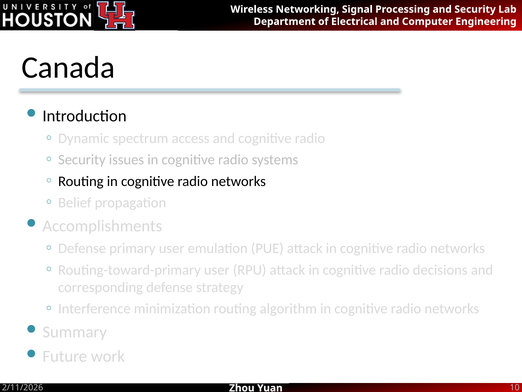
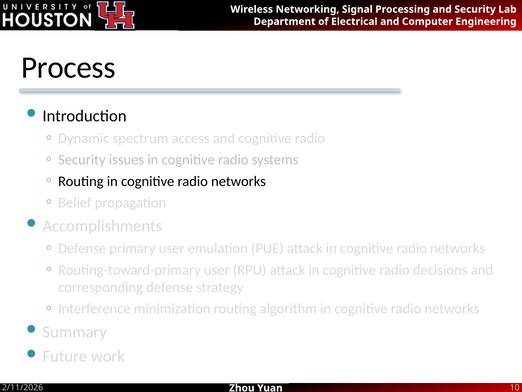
Canada: Canada -> Process (68, 67)
